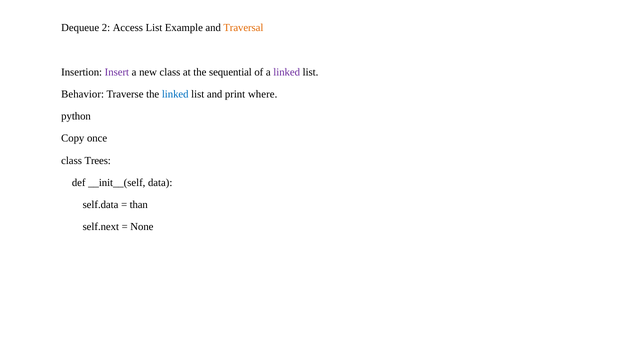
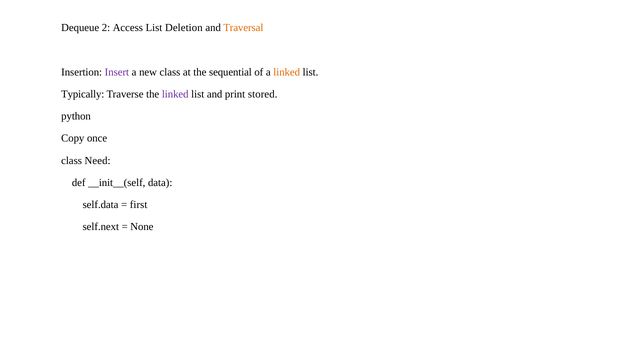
Example: Example -> Deletion (184, 28)
linked colour: purple -> orange (287, 72)
Behavior: Behavior -> Typically (83, 94)
linked colour: blue -> purple (175, 94)
where: where -> stored (263, 94)
Trees: Trees -> Need (98, 160)
than: than -> first (139, 205)
